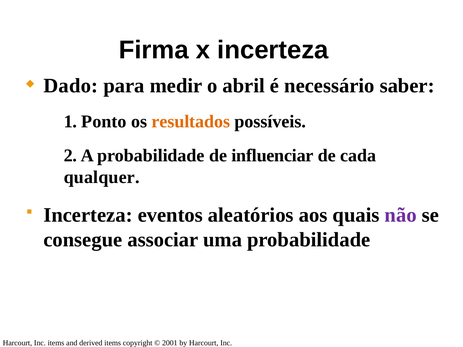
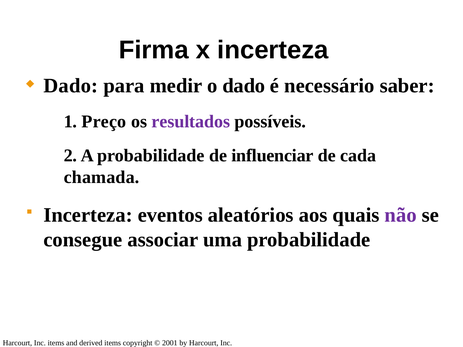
o abril: abril -> dado (244, 86)
Ponto: Ponto -> Preço (104, 121)
resultados colour: orange -> purple (191, 121)
qualquer: qualquer -> chamada (102, 177)
